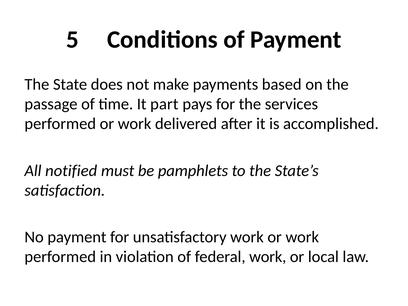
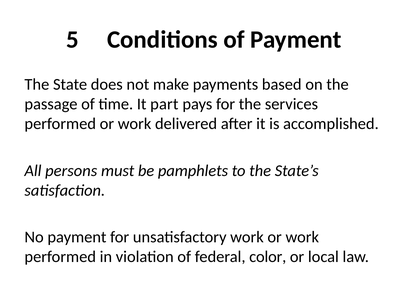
notified: notified -> persons (71, 171)
federal work: work -> color (268, 257)
